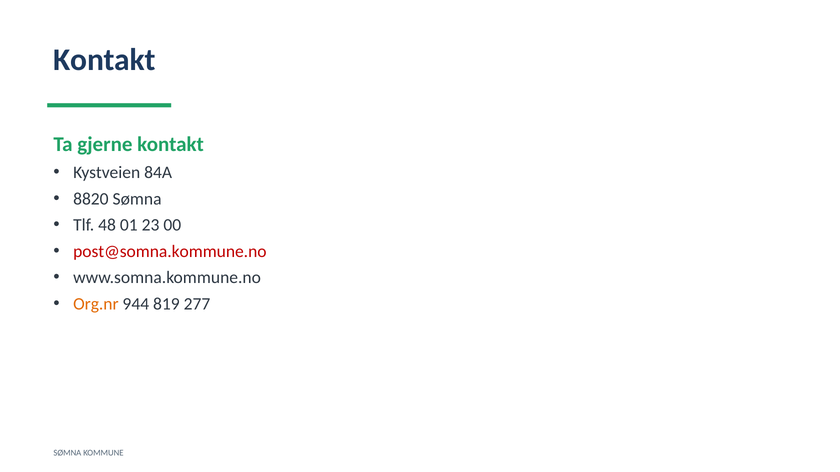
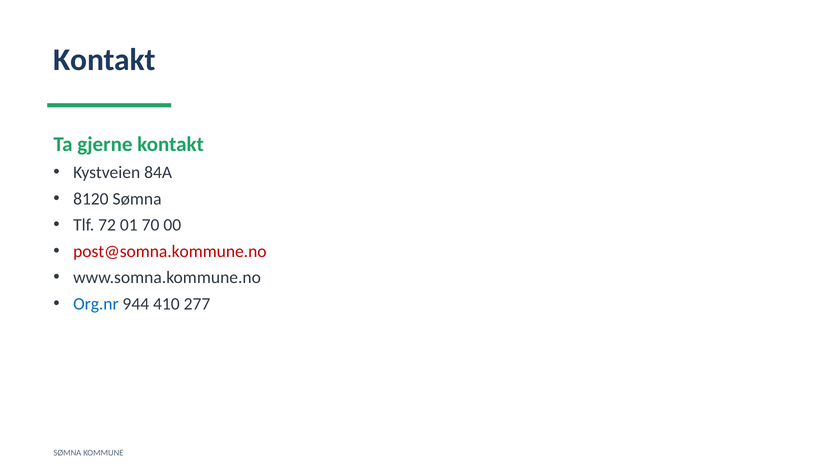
8820: 8820 -> 8120 (91, 199)
48: 48 -> 72 (107, 225)
23: 23 -> 70 (151, 225)
Org.nr colour: orange -> blue (96, 304)
819: 819 -> 410 (166, 304)
